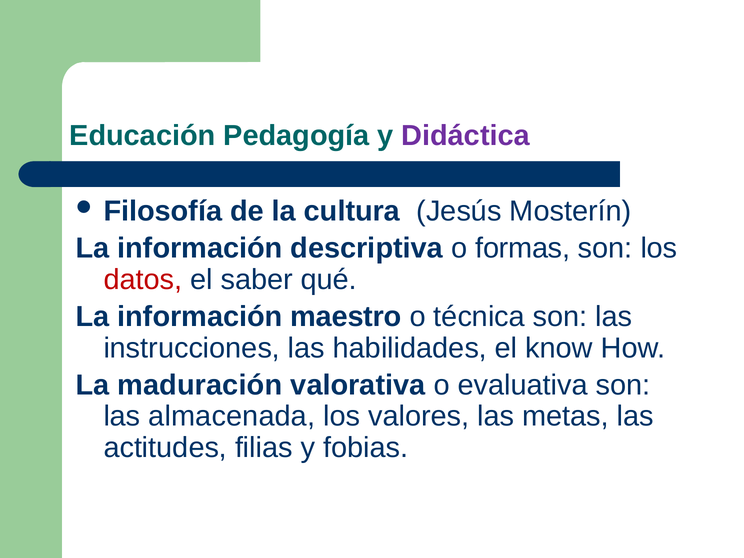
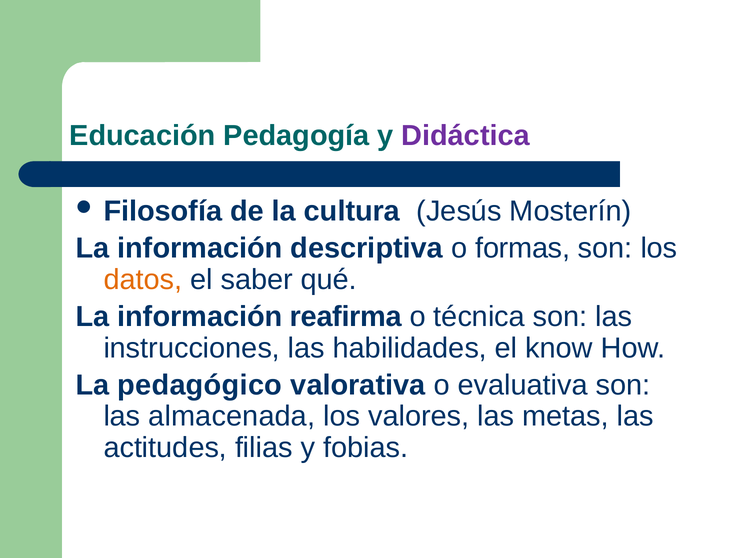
datos colour: red -> orange (143, 280)
maestro: maestro -> reafirma (346, 317)
maduración: maduración -> pedagógico (200, 385)
